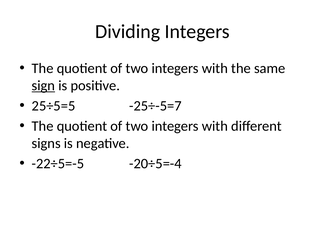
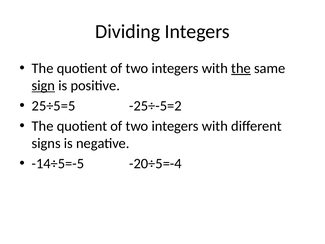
the underline: none -> present (241, 68)
-25÷-5=7: -25÷-5=7 -> -25÷-5=2 (155, 106)
-22÷5=-5: -22÷5=-5 -> -14÷5=-5 (58, 164)
